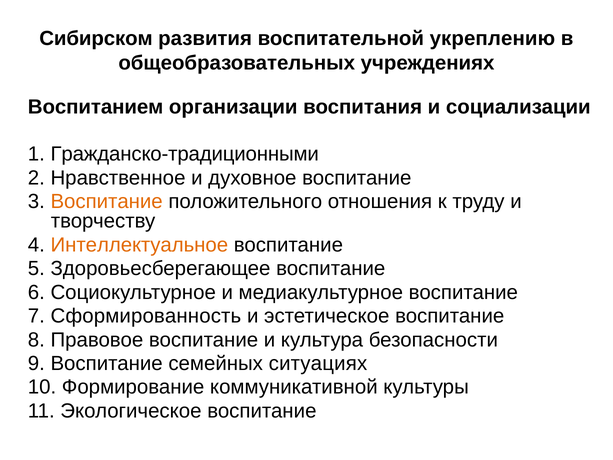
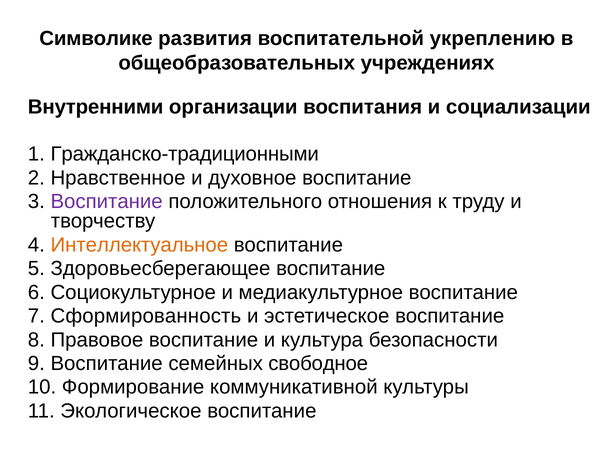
Сибирском: Сибирском -> Символике (96, 38)
Воспитанием: Воспитанием -> Внутренними (96, 107)
Воспитание colour: orange -> purple (107, 202)
ситуациях: ситуациях -> свободное (318, 363)
